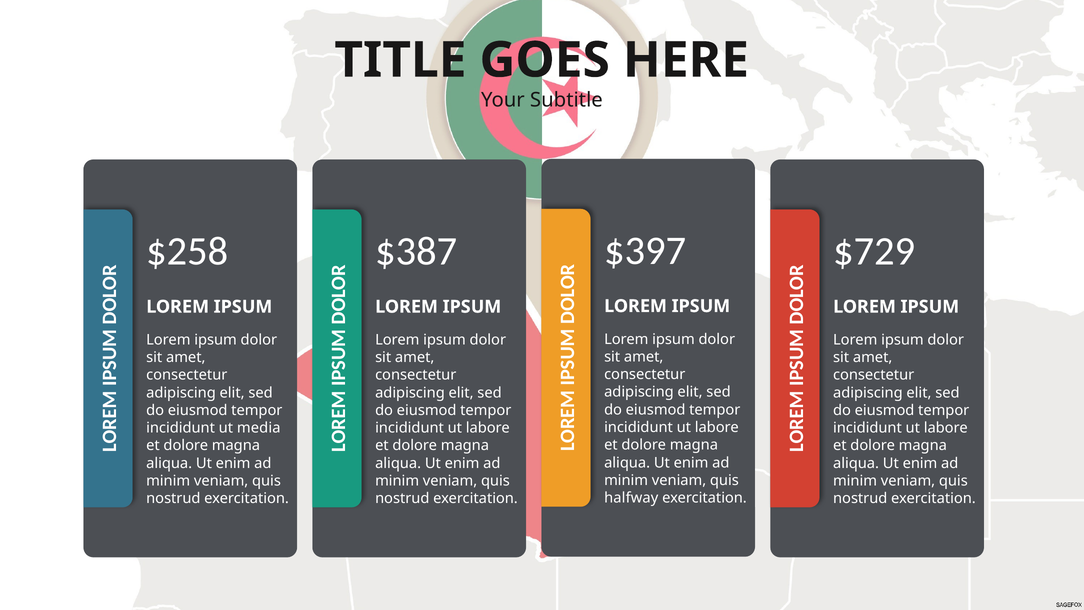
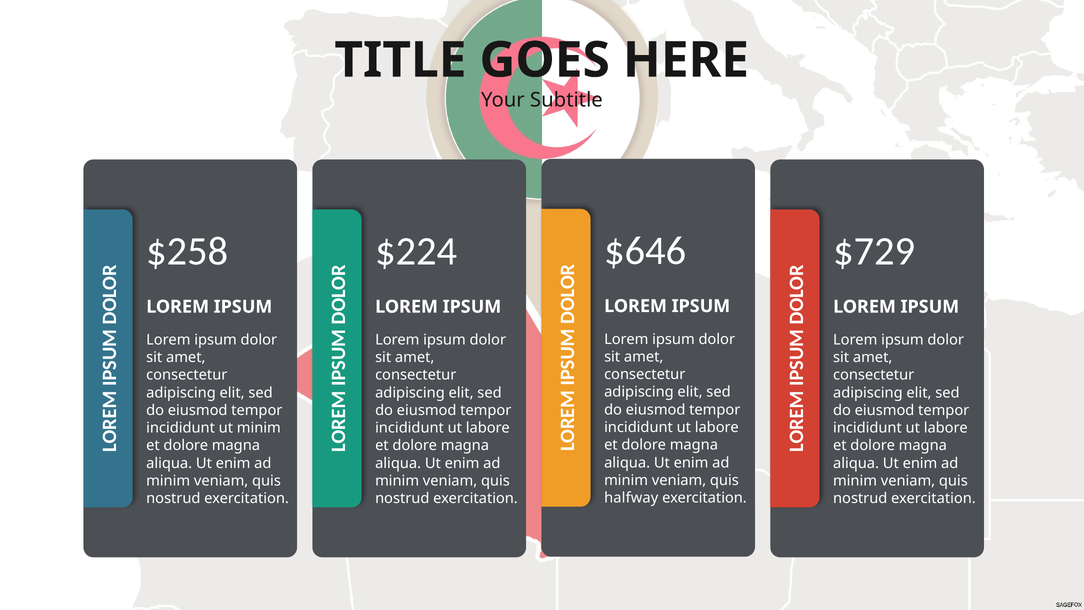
$397: $397 -> $646 (645, 251)
$387: $387 -> $224 (416, 251)
ut media: media -> minim (259, 428)
